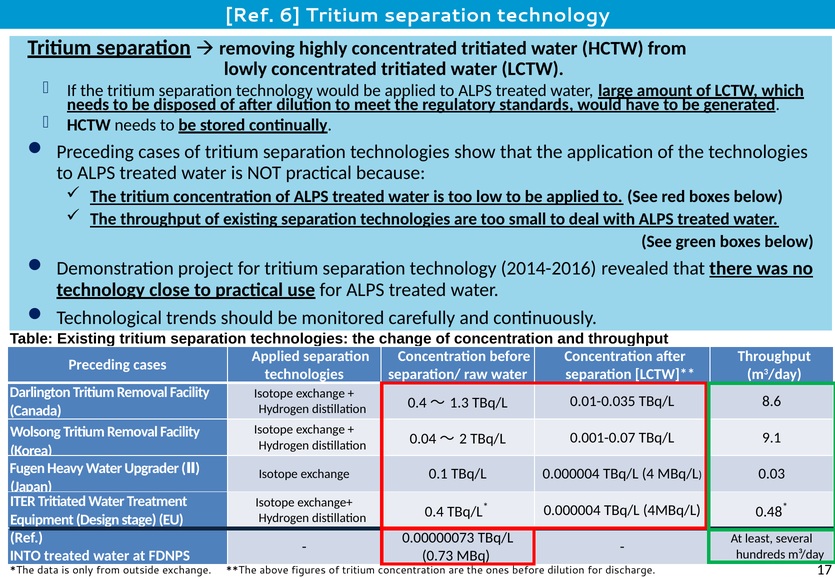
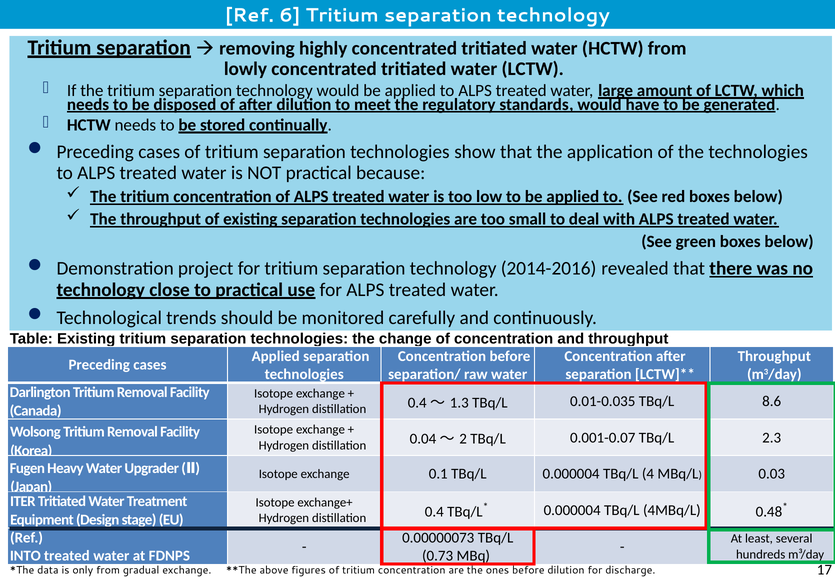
9.1: 9.1 -> 2.3 (772, 438)
outside: outside -> gradual (141, 570)
